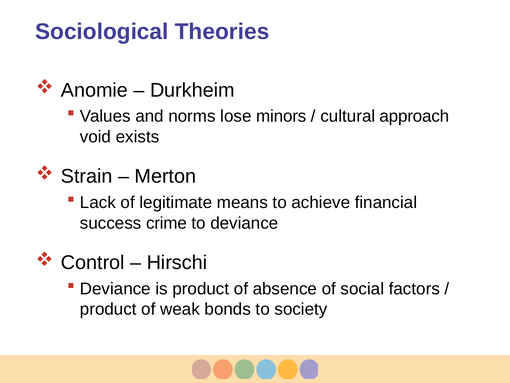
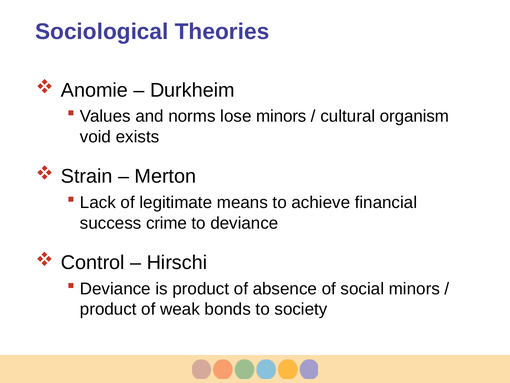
approach: approach -> organism (414, 116)
social factors: factors -> minors (414, 289)
